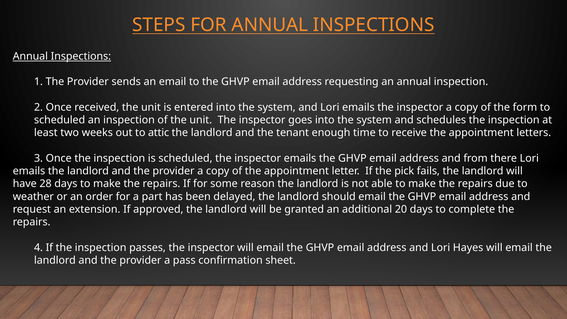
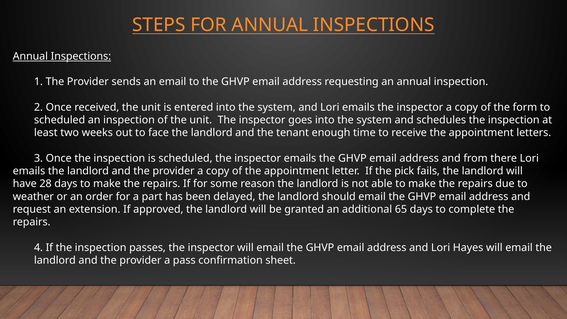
attic: attic -> face (159, 133)
20: 20 -> 65 (401, 209)
